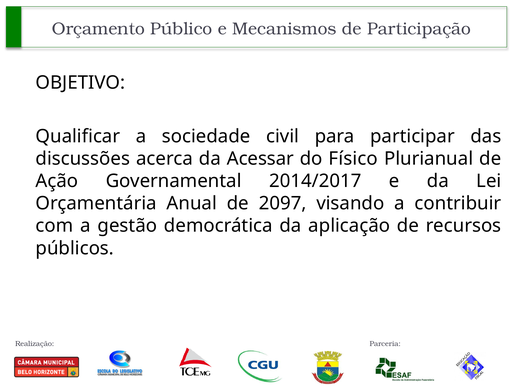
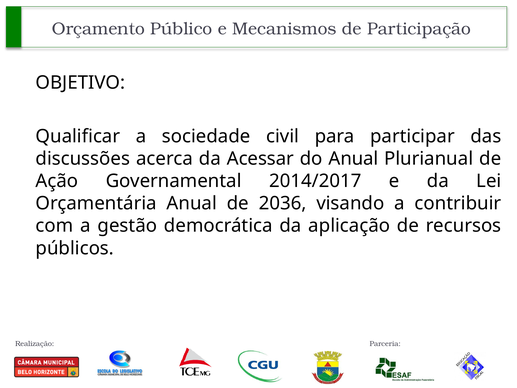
do Físico: Físico -> Anual (353, 159)
2097: 2097 -> 2036 (283, 203)
